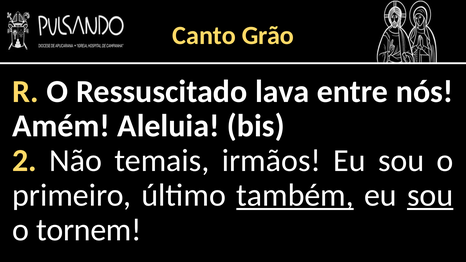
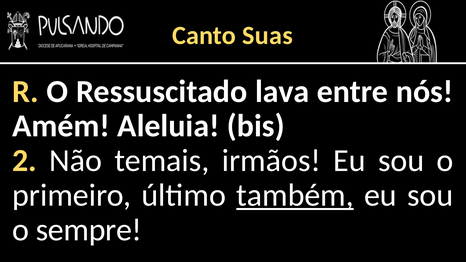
Grão: Grão -> Suas (268, 35)
sou underline: present -> none (430, 195)
tornem: tornem -> sempre (89, 230)
